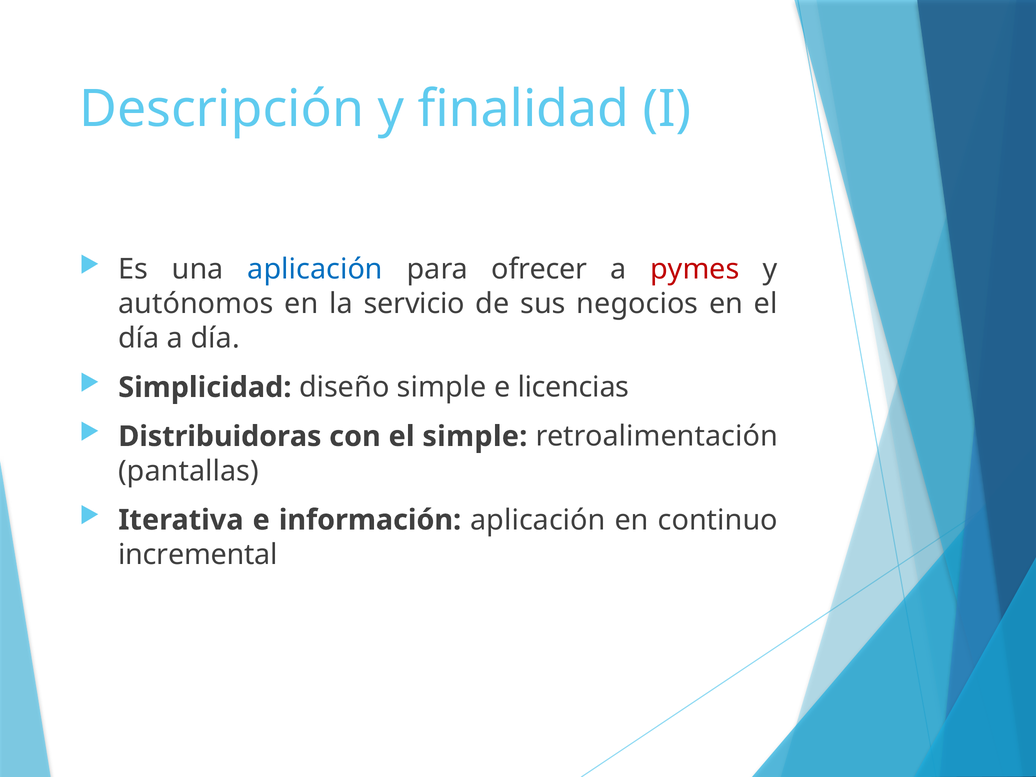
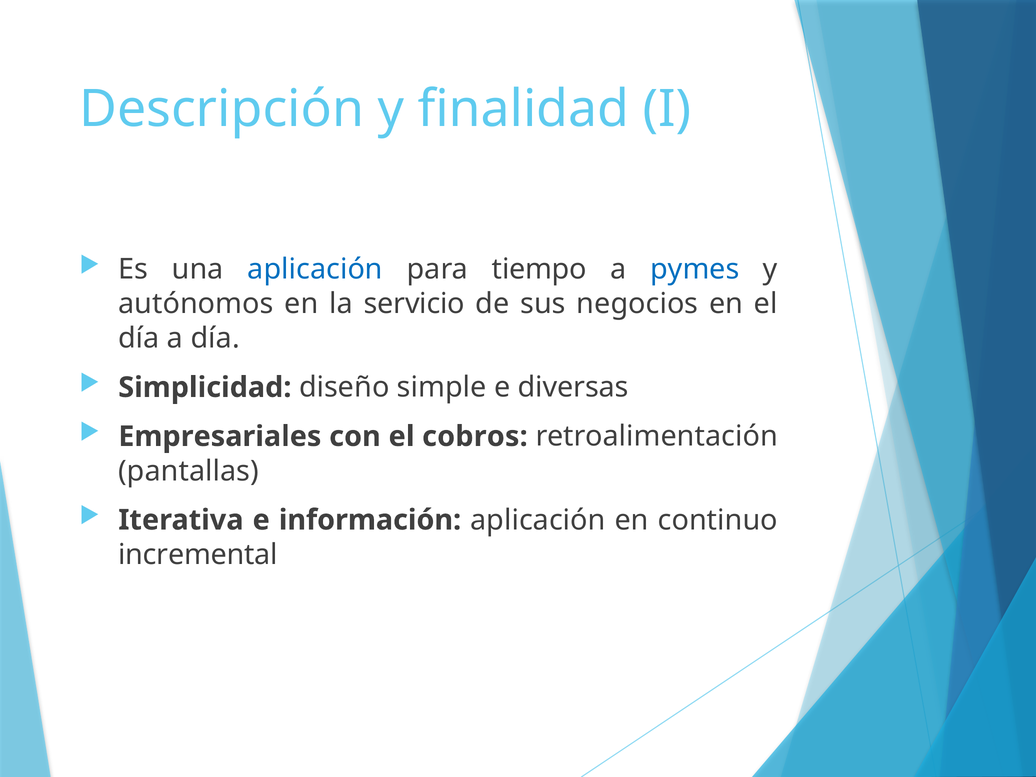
ofrecer: ofrecer -> tiempo (539, 269)
pymes colour: red -> blue (695, 269)
licencias: licencias -> diversas (573, 387)
Distribuidoras: Distribuidoras -> Empresariales (220, 436)
el simple: simple -> cobros (475, 436)
